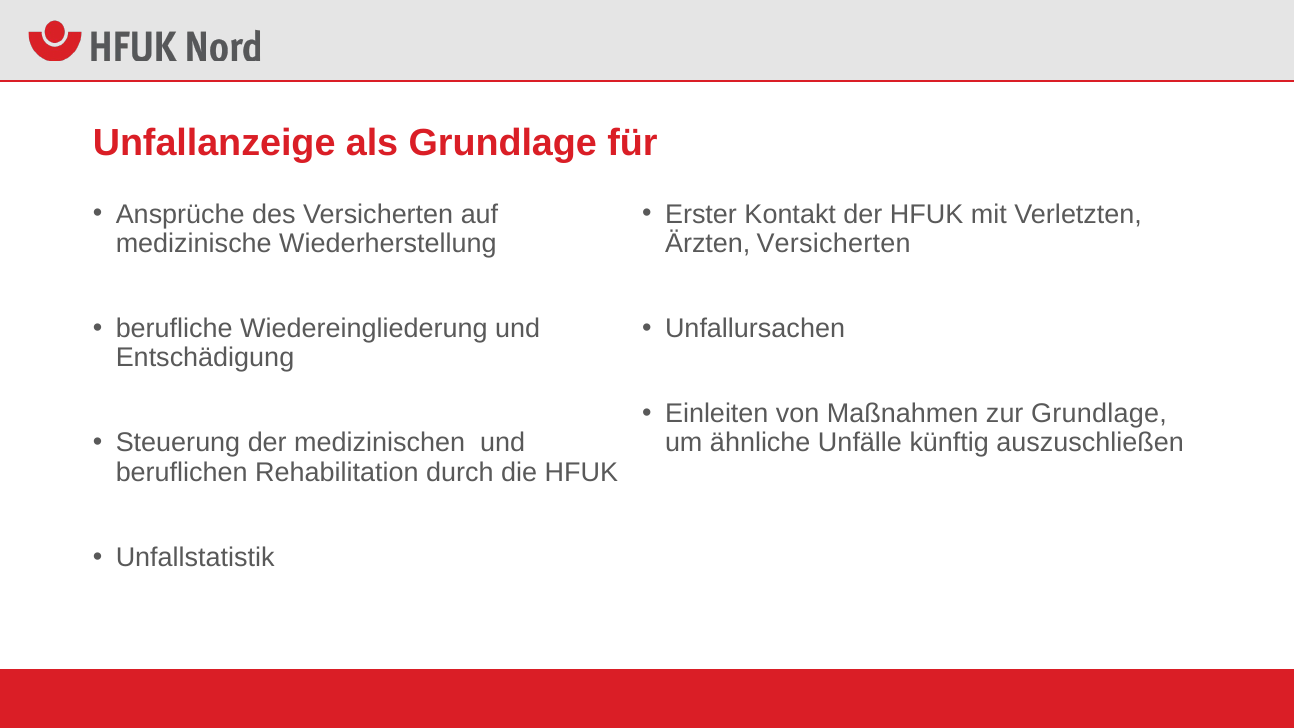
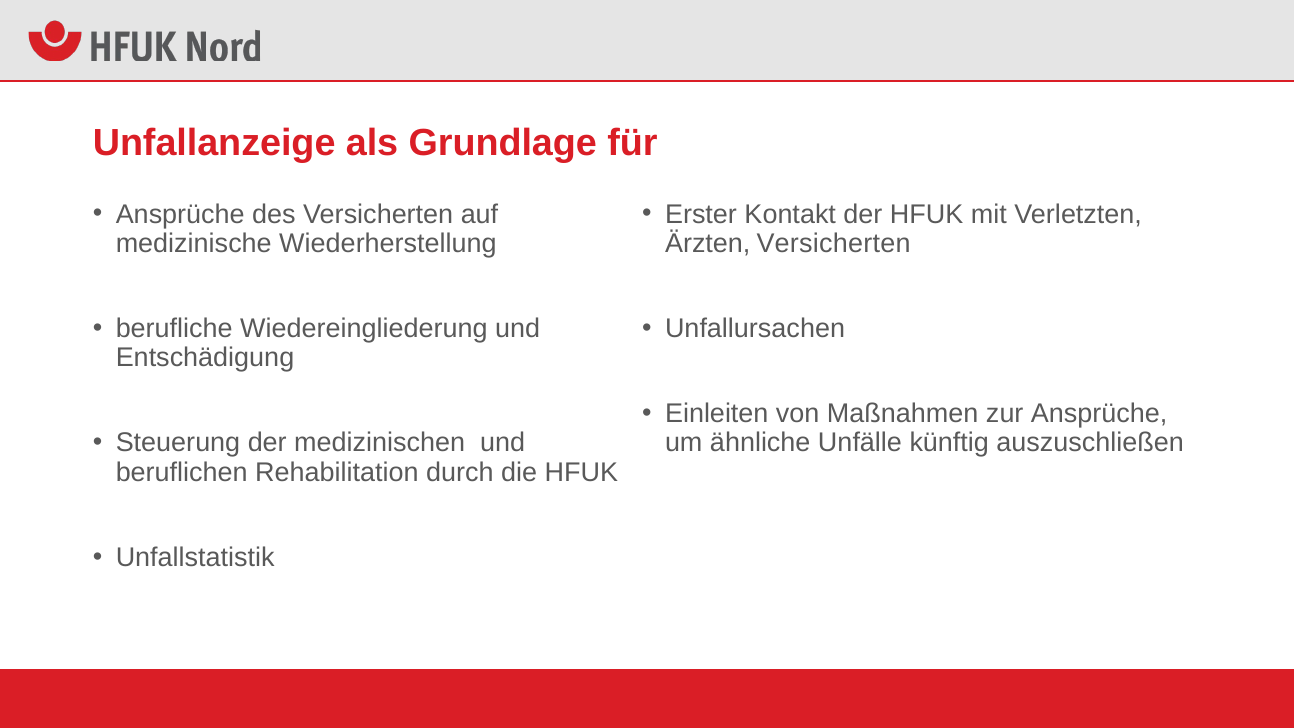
zur Grundlage: Grundlage -> Ansprüche (1099, 414)
